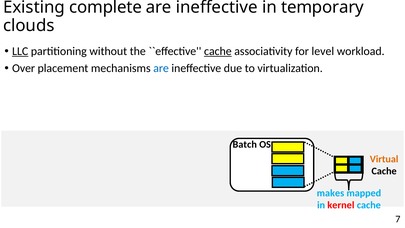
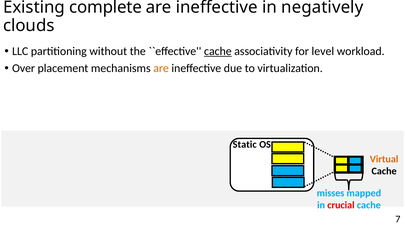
temporary: temporary -> negatively (322, 7)
LLC underline: present -> none (20, 51)
are colour: blue -> orange (161, 68)
Batch: Batch -> Static (245, 144)
makes: makes -> misses (331, 193)
kernel: kernel -> crucial (341, 205)
